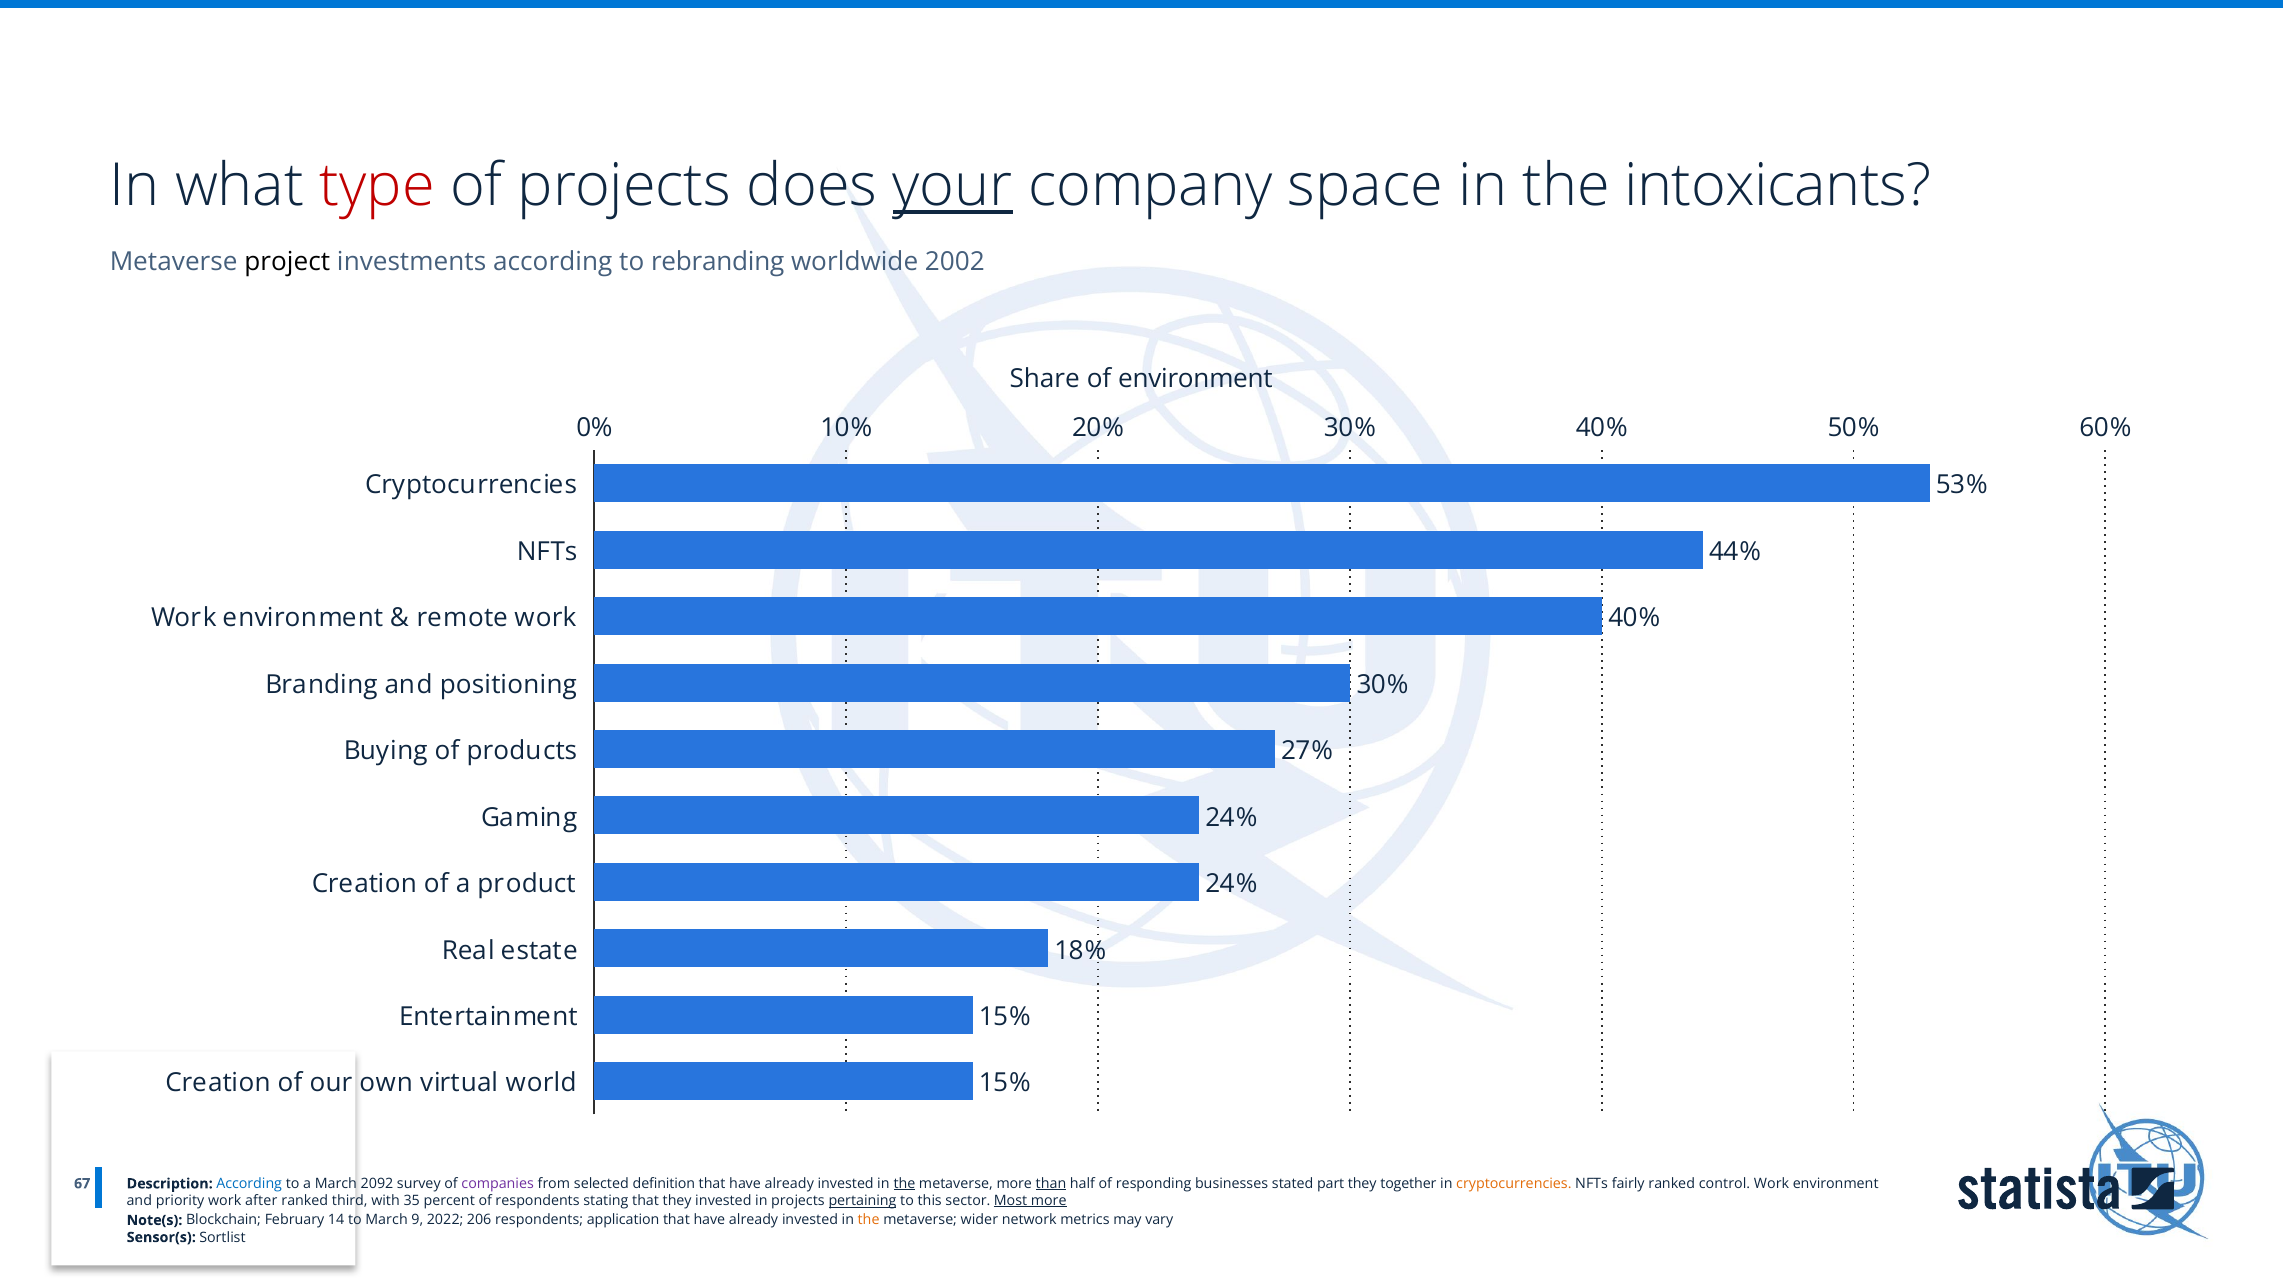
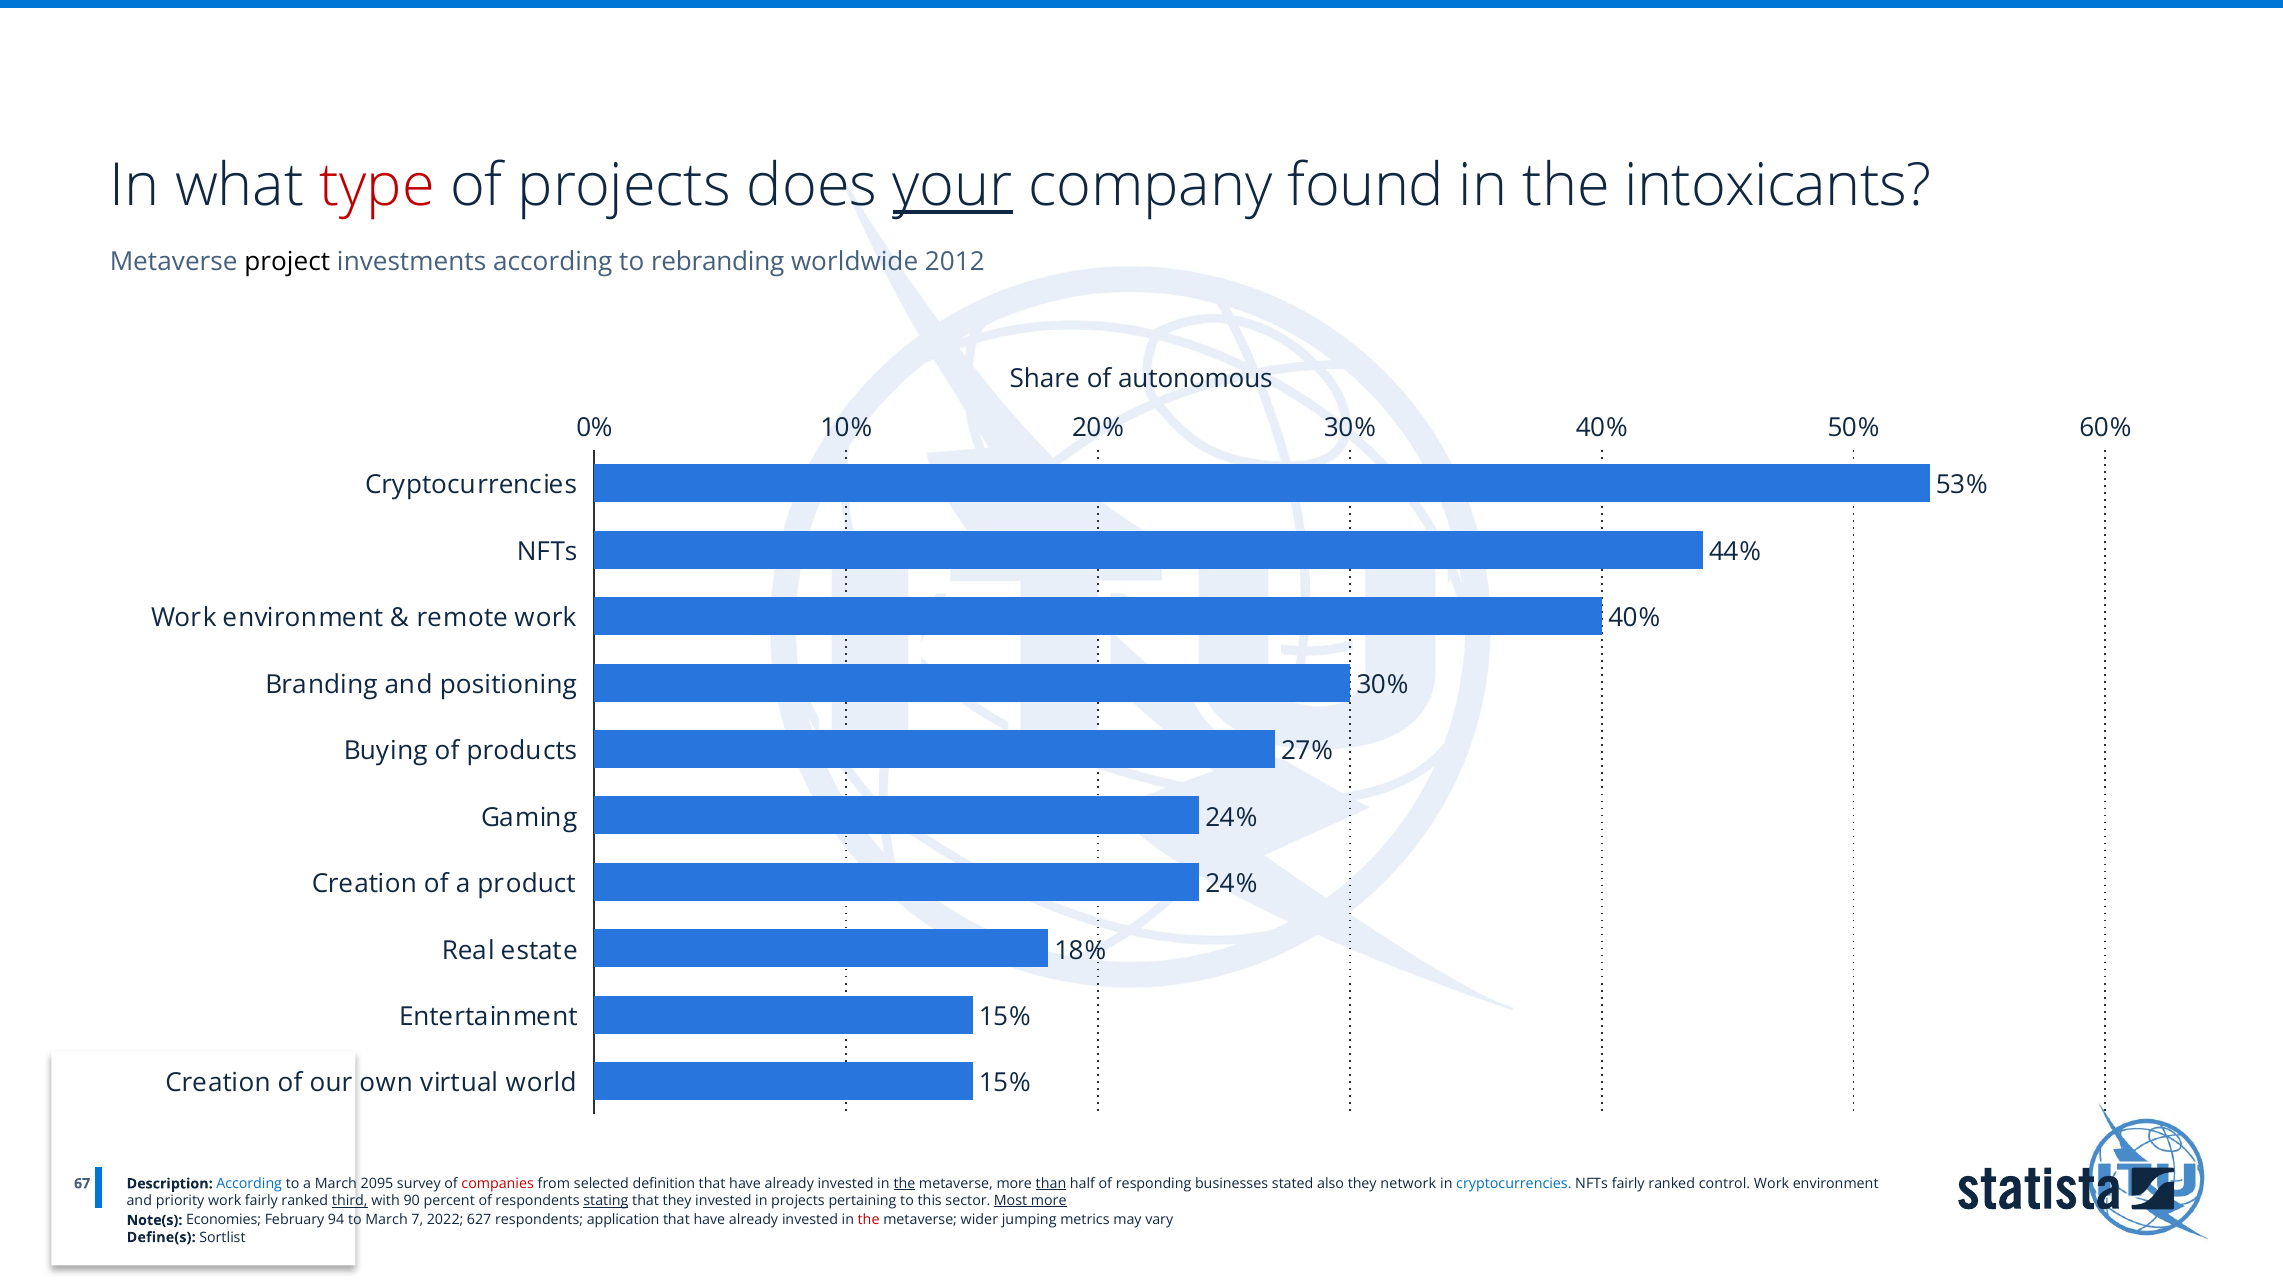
space: space -> found (1366, 186)
2002: 2002 -> 2012 (955, 262)
of environment: environment -> autonomous (1195, 379)
2092: 2092 -> 2095 (377, 1184)
companies colour: purple -> red (498, 1184)
part: part -> also (1331, 1184)
together: together -> network (1408, 1184)
cryptocurrencies colour: orange -> blue (1514, 1184)
work after: after -> fairly (261, 1201)
third underline: none -> present (350, 1201)
35: 35 -> 90 (412, 1201)
stating underline: none -> present (606, 1201)
pertaining underline: present -> none (862, 1201)
Blockchain: Blockchain -> Economies (224, 1220)
14: 14 -> 94 (336, 1220)
9: 9 -> 7 (417, 1220)
206: 206 -> 627 (479, 1220)
the colour: orange -> red (869, 1220)
network: network -> jumping (1029, 1220)
Sensor(s: Sensor(s -> Define(s (161, 1238)
